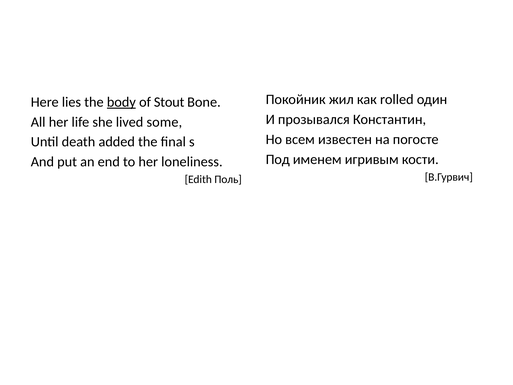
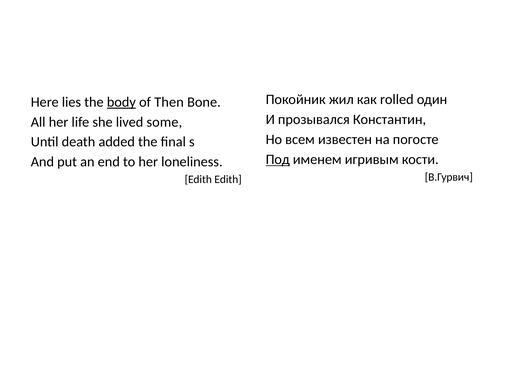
Stout: Stout -> Then (169, 102)
Под underline: none -> present (278, 159)
Edith Поль: Поль -> Edith (228, 179)
